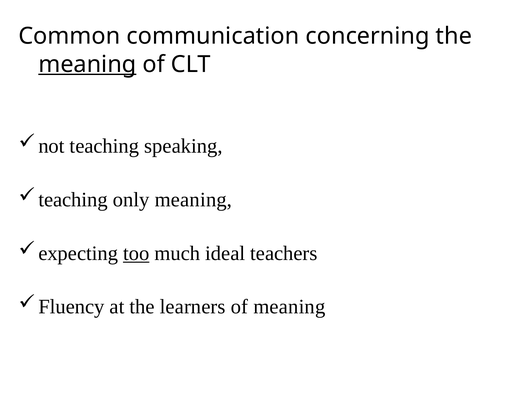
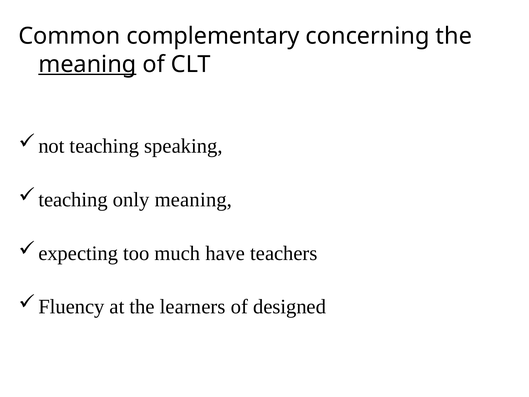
communication: communication -> complementary (213, 36)
too underline: present -> none (136, 253)
ideal: ideal -> have (225, 253)
of meaning: meaning -> designed (290, 307)
